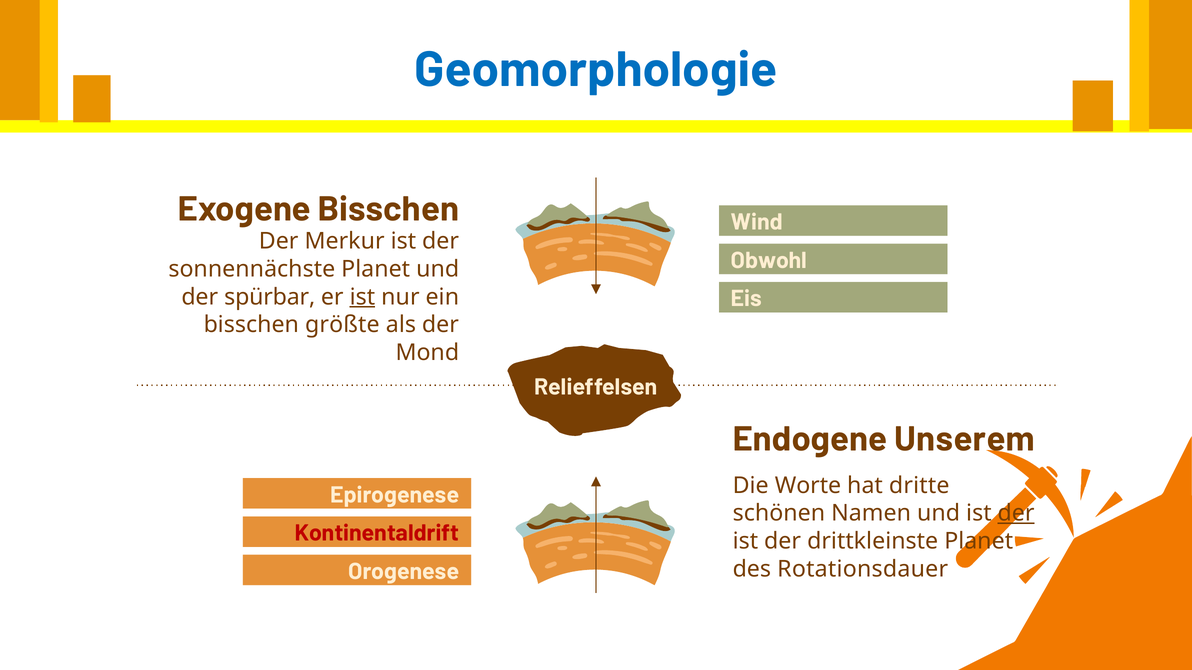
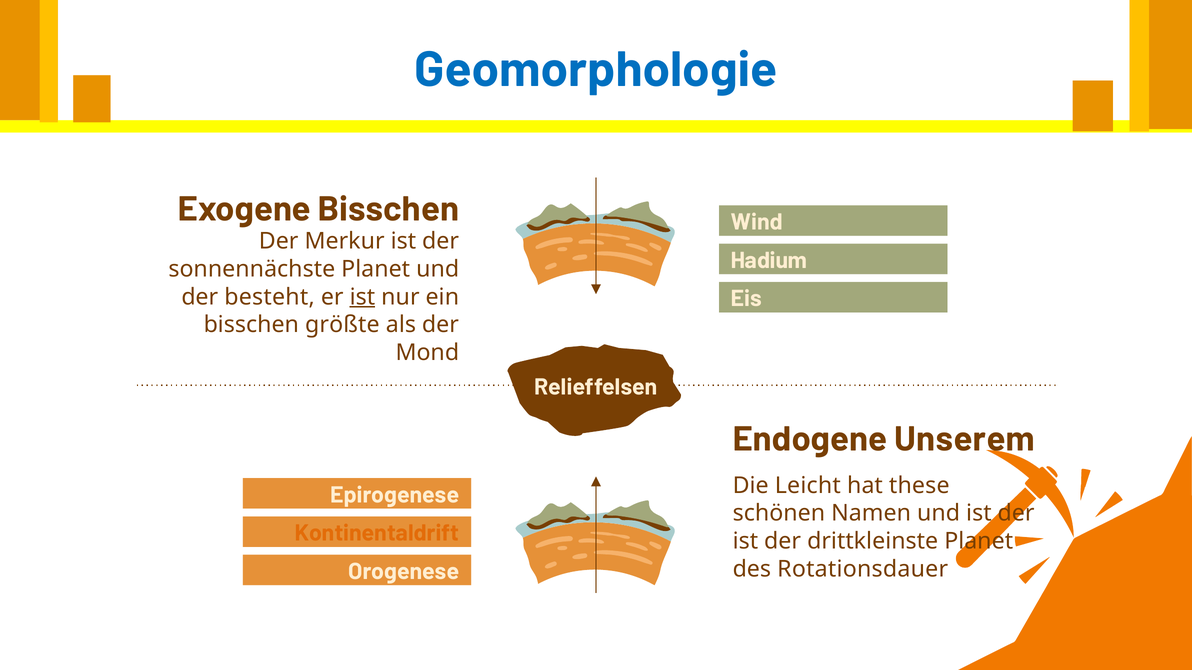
Obwohl: Obwohl -> Hadium (769, 261)
spürbar: spürbar -> besteht (270, 297)
Worte: Worte -> Leicht (808, 486)
dritte: dritte -> these (919, 486)
der underline: present -> none (1016, 514)
Kontinentaldrift colour: red -> orange (377, 534)
